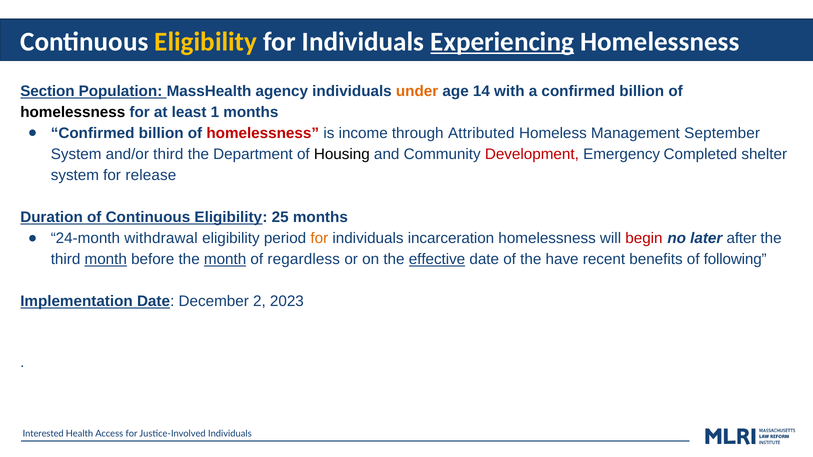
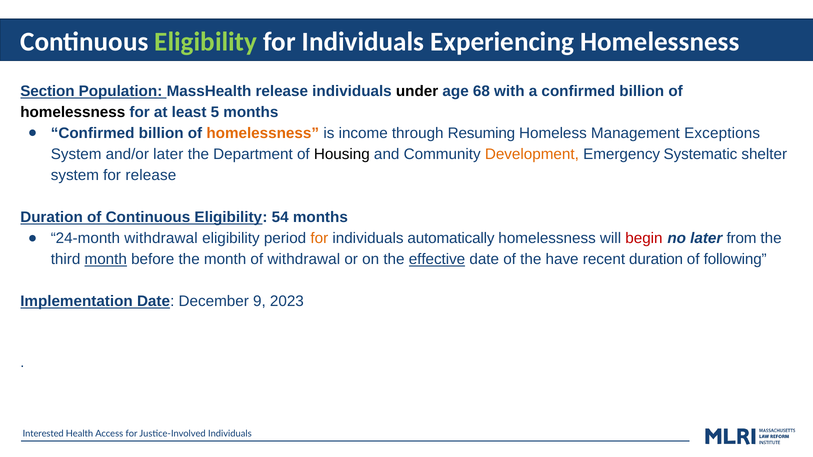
Eligibility colour: yellow -> light green (206, 42)
Experiencing underline: present -> none (502, 42)
MassHealth agency: agency -> release (282, 91)
under colour: orange -> black (417, 91)
14: 14 -> 68 (481, 91)
1: 1 -> 5 (215, 112)
homelessness colour: red -> orange (263, 133)
Attributed: Attributed -> Resuming (481, 133)
September: September -> Exceptions (722, 133)
and/or third: third -> later (168, 154)
Development colour: red -> orange (532, 154)
Completed: Completed -> Systematic (700, 154)
25: 25 -> 54 (280, 217)
incarceration: incarceration -> automatically (451, 239)
after: after -> from (742, 239)
month underline: present -> none (225, 260)
of regardless: regardless -> withdrawal (304, 260)
recent benefits: benefits -> duration (656, 260)
2: 2 -> 9 (259, 302)
